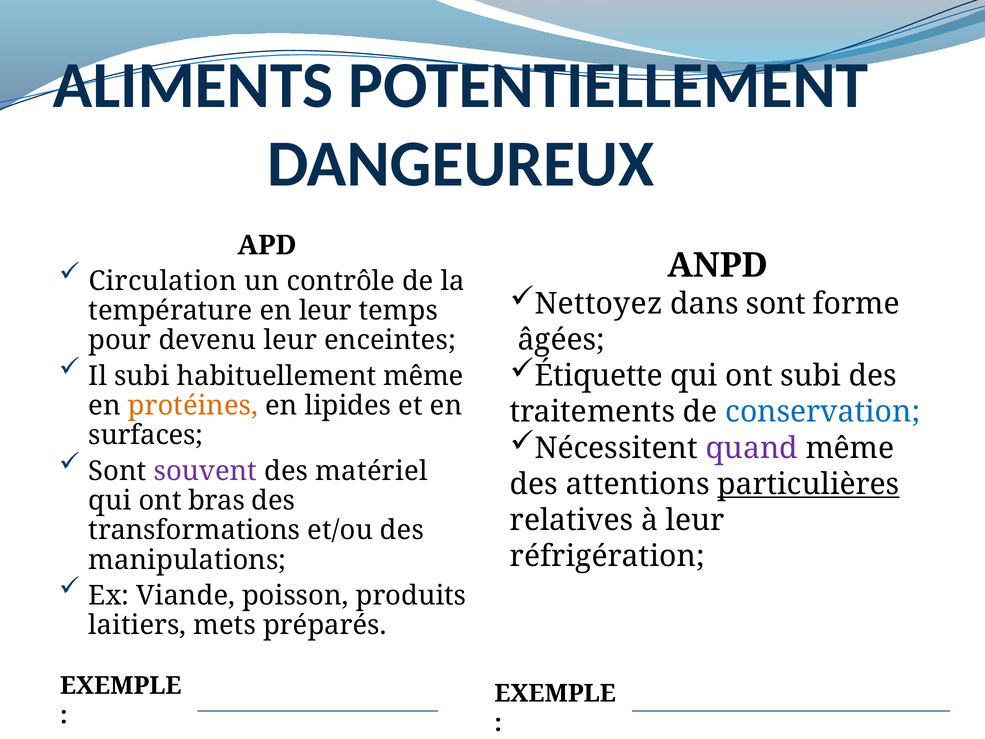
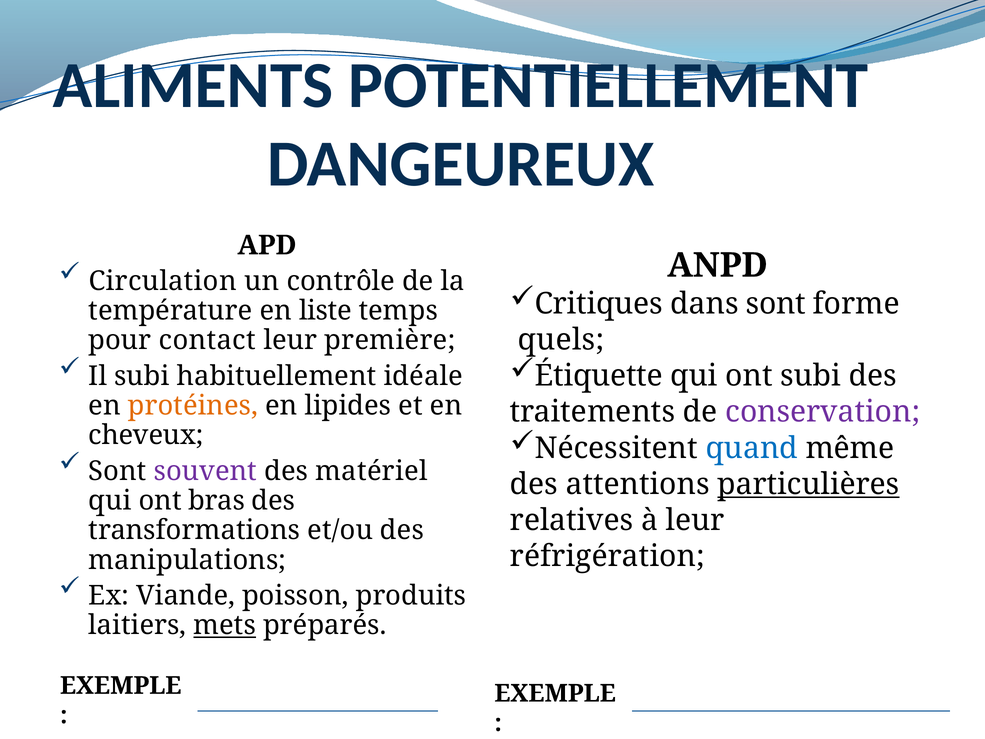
Nettoyez: Nettoyez -> Critiques (599, 304)
en leur: leur -> liste (325, 311)
âgées: âgées -> quels (561, 340)
devenu: devenu -> contact (207, 340)
enceintes: enceintes -> première (390, 340)
habituellement même: même -> idéale (423, 376)
conservation colour: blue -> purple (823, 412)
surfaces: surfaces -> cheveux (146, 435)
quand colour: purple -> blue (752, 448)
mets underline: none -> present (225, 625)
